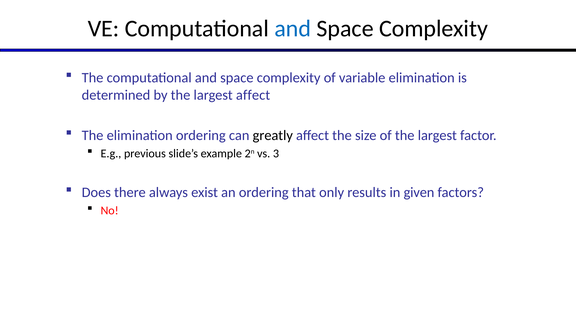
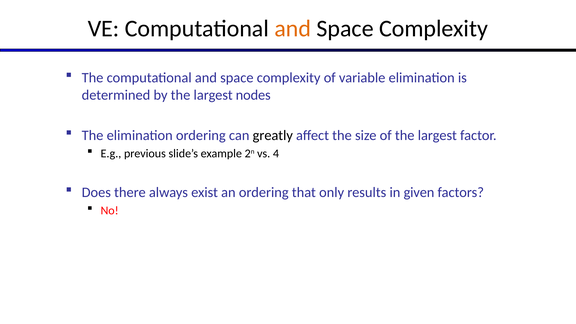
and colour: blue -> orange (293, 29)
largest affect: affect -> nodes (253, 95)
3: 3 -> 4 (276, 153)
